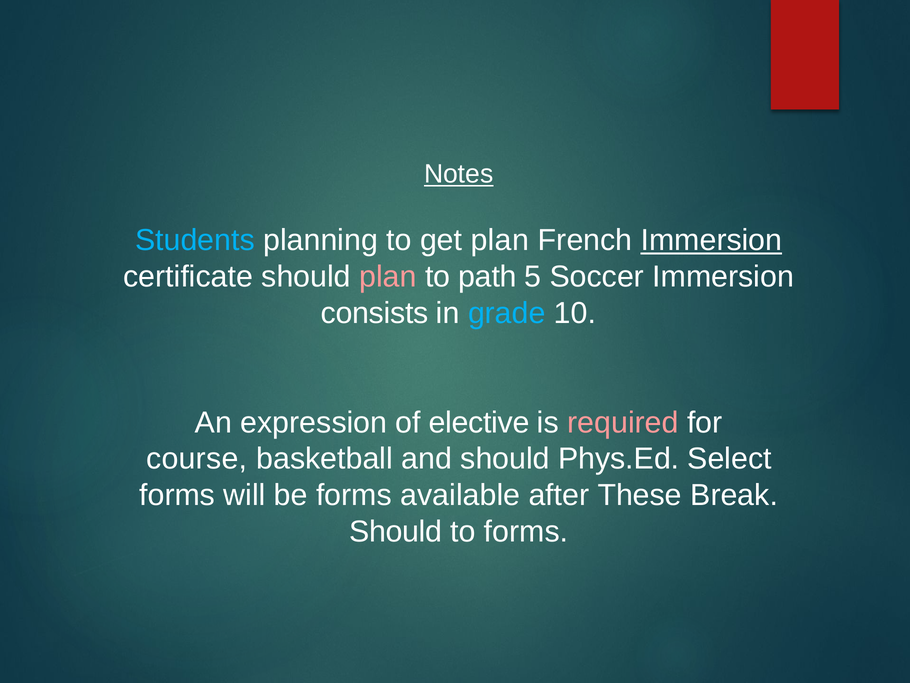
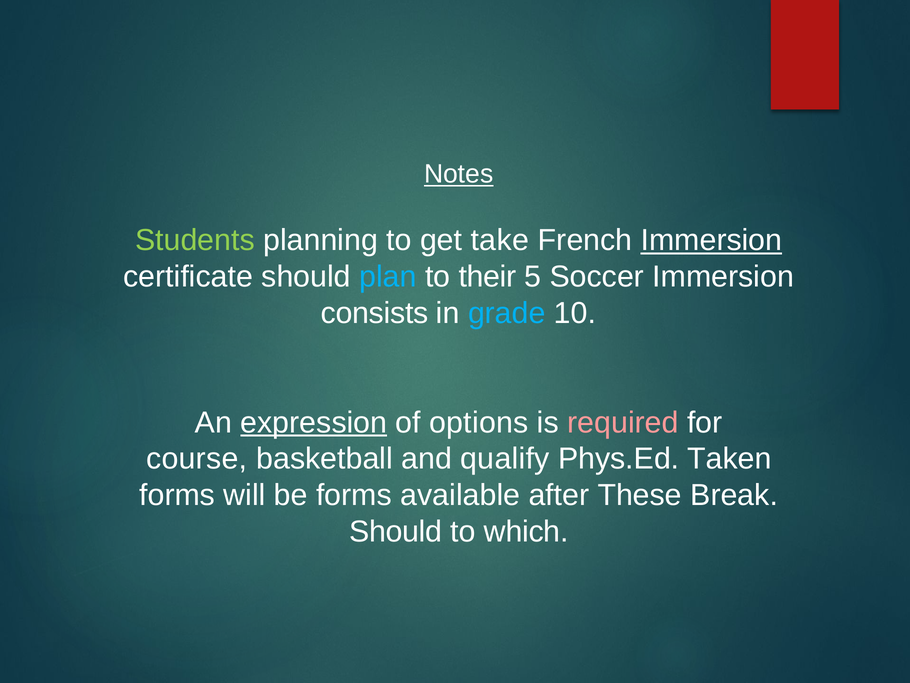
Students colour: light blue -> light green (195, 240)
get plan: plan -> take (500, 240)
plan colour: pink -> light blue (388, 277)
path: path -> their (487, 277)
expression underline: none -> present (314, 422)
elective: elective -> options (479, 422)
and should: should -> qualify (505, 459)
Select: Select -> Taken (729, 459)
to forms: forms -> which (526, 531)
